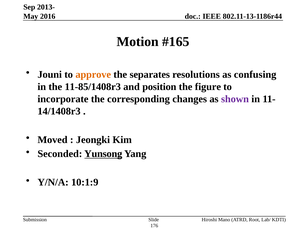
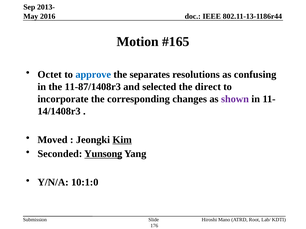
Jouni: Jouni -> Octet (50, 75)
approve colour: orange -> blue (93, 75)
11-85/1408r3: 11-85/1408r3 -> 11-87/1408r3 (93, 87)
position: position -> selected (159, 87)
figure: figure -> direct (208, 87)
Kim underline: none -> present (122, 140)
10:1:9: 10:1:9 -> 10:1:0 (85, 183)
